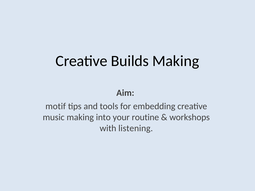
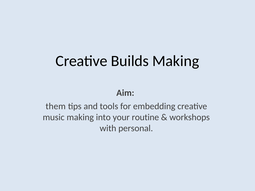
motif: motif -> them (56, 106)
listening: listening -> personal (136, 128)
